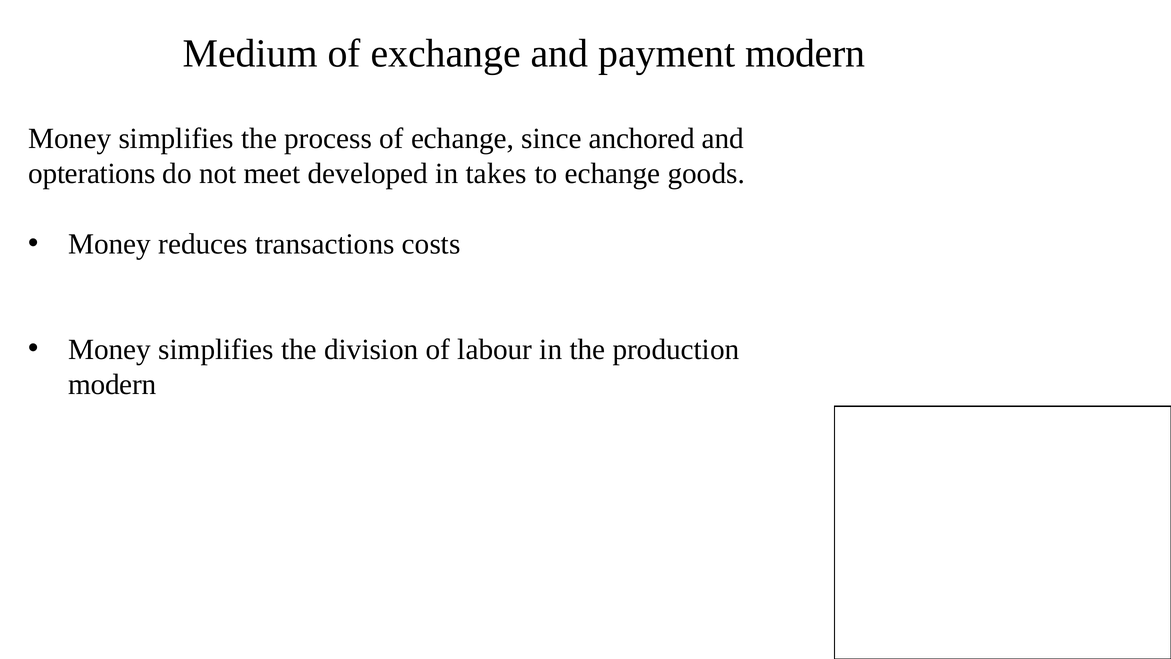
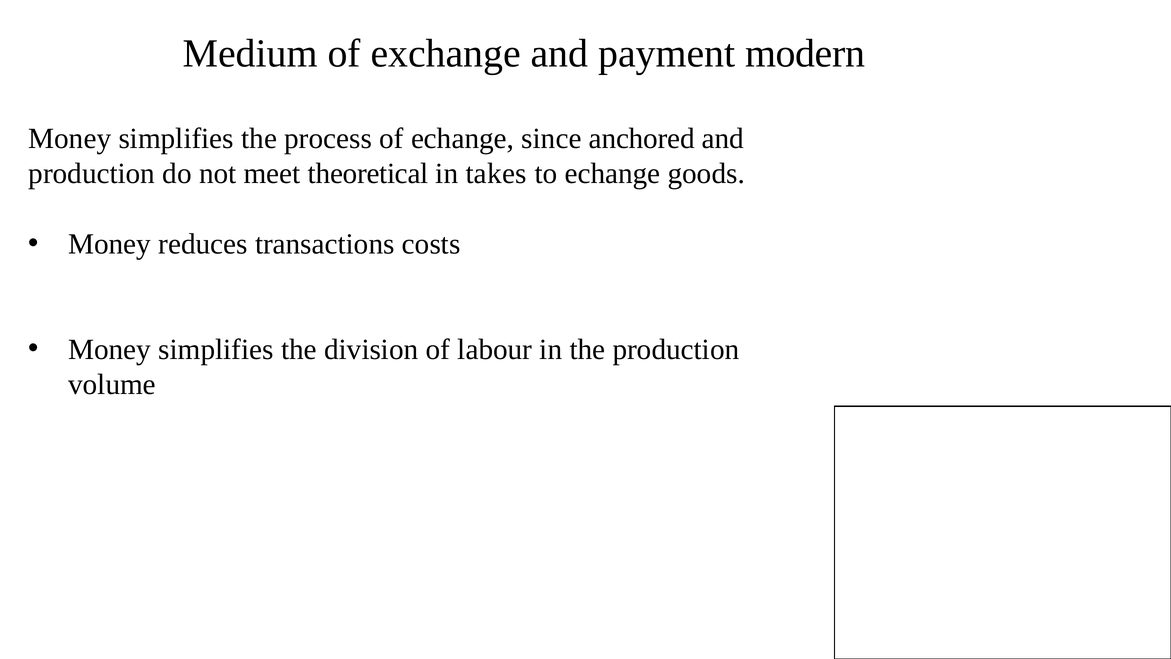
opterations: opterations -> production (92, 174)
developed: developed -> theoretical (368, 174)
modern: modern -> volume (112, 384)
